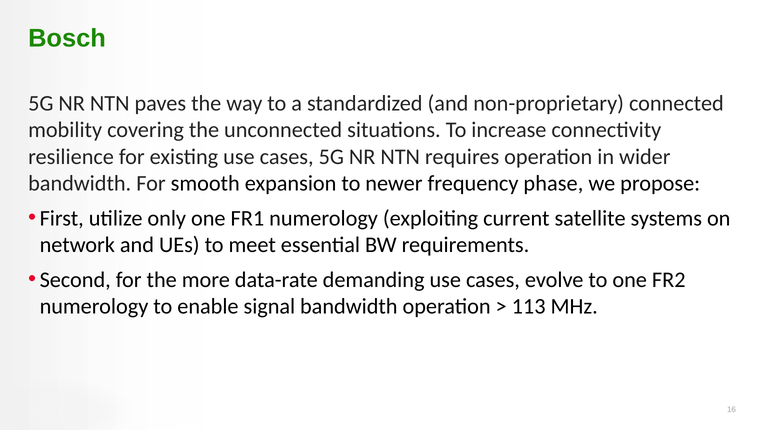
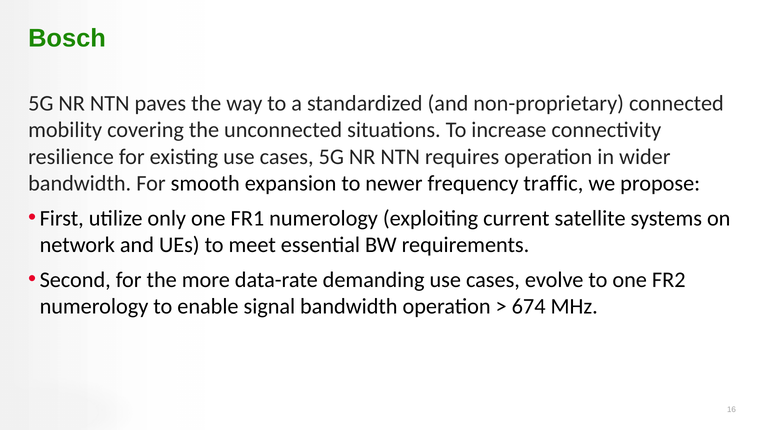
phase: phase -> traffic (553, 183)
113: 113 -> 674 (529, 306)
